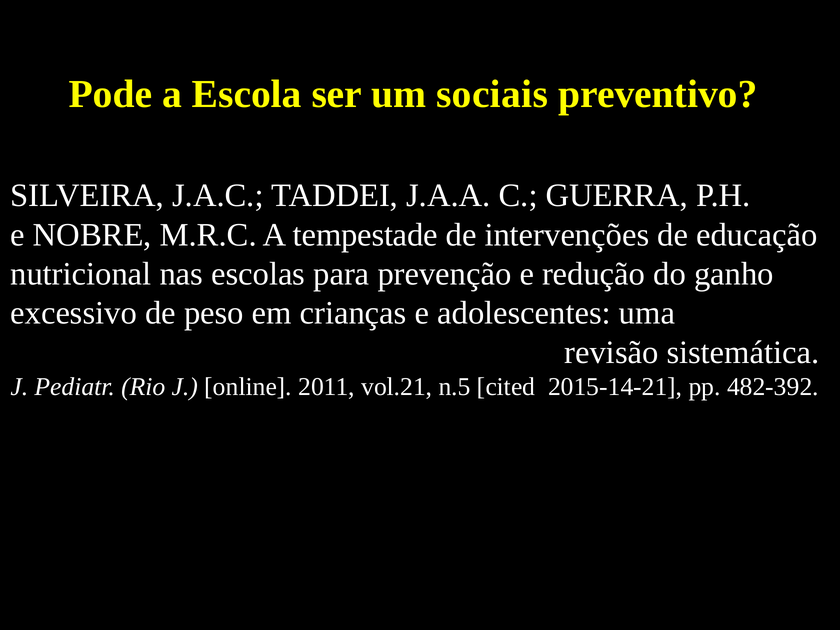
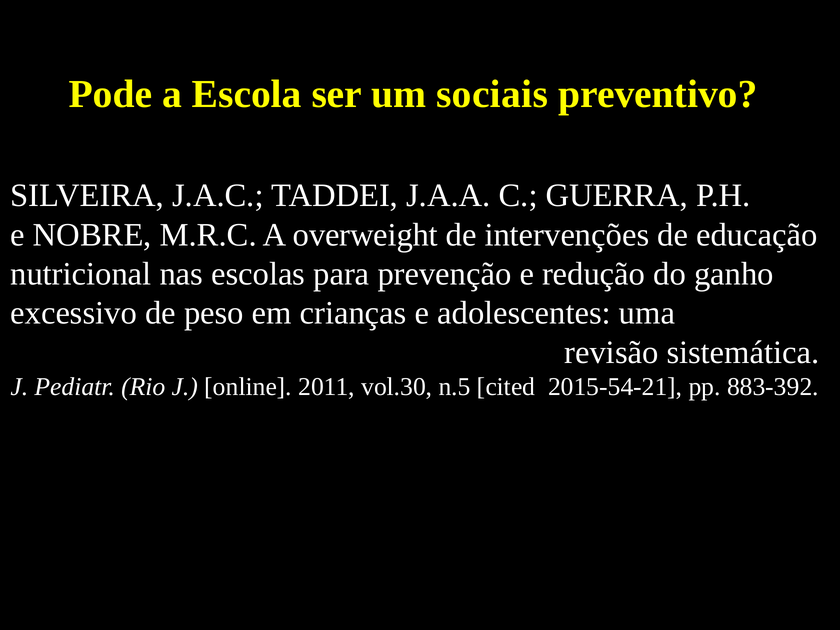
tempestade: tempestade -> overweight (365, 235)
vol.21: vol.21 -> vol.30 (397, 387)
2015-14-21: 2015-14-21 -> 2015-54-21 (615, 387)
482-392: 482-392 -> 883-392 (773, 387)
